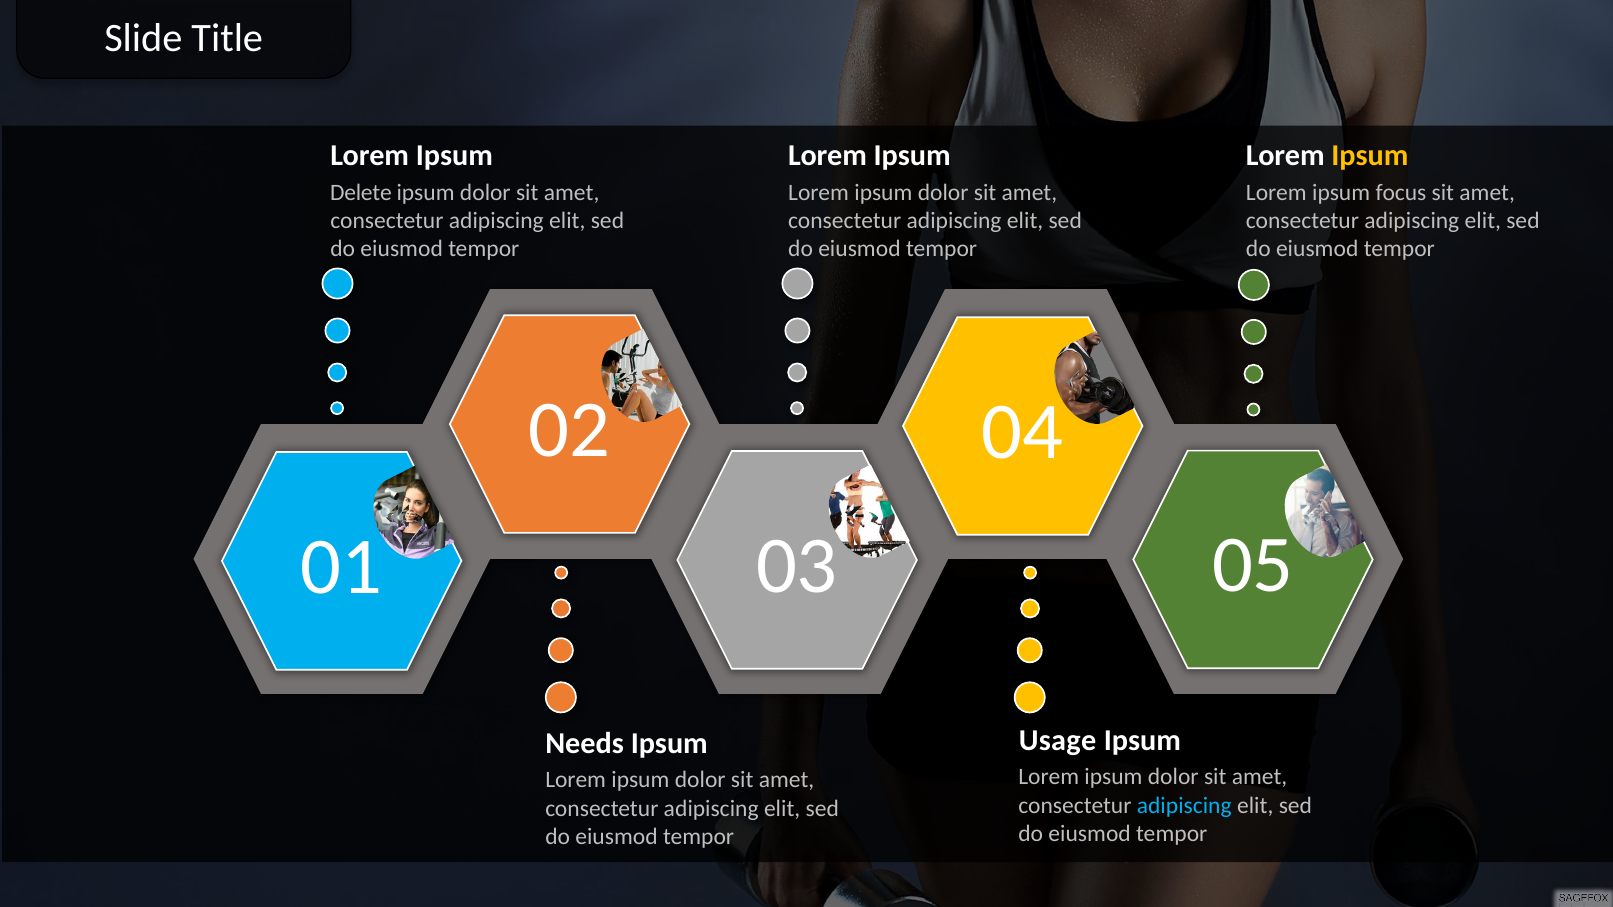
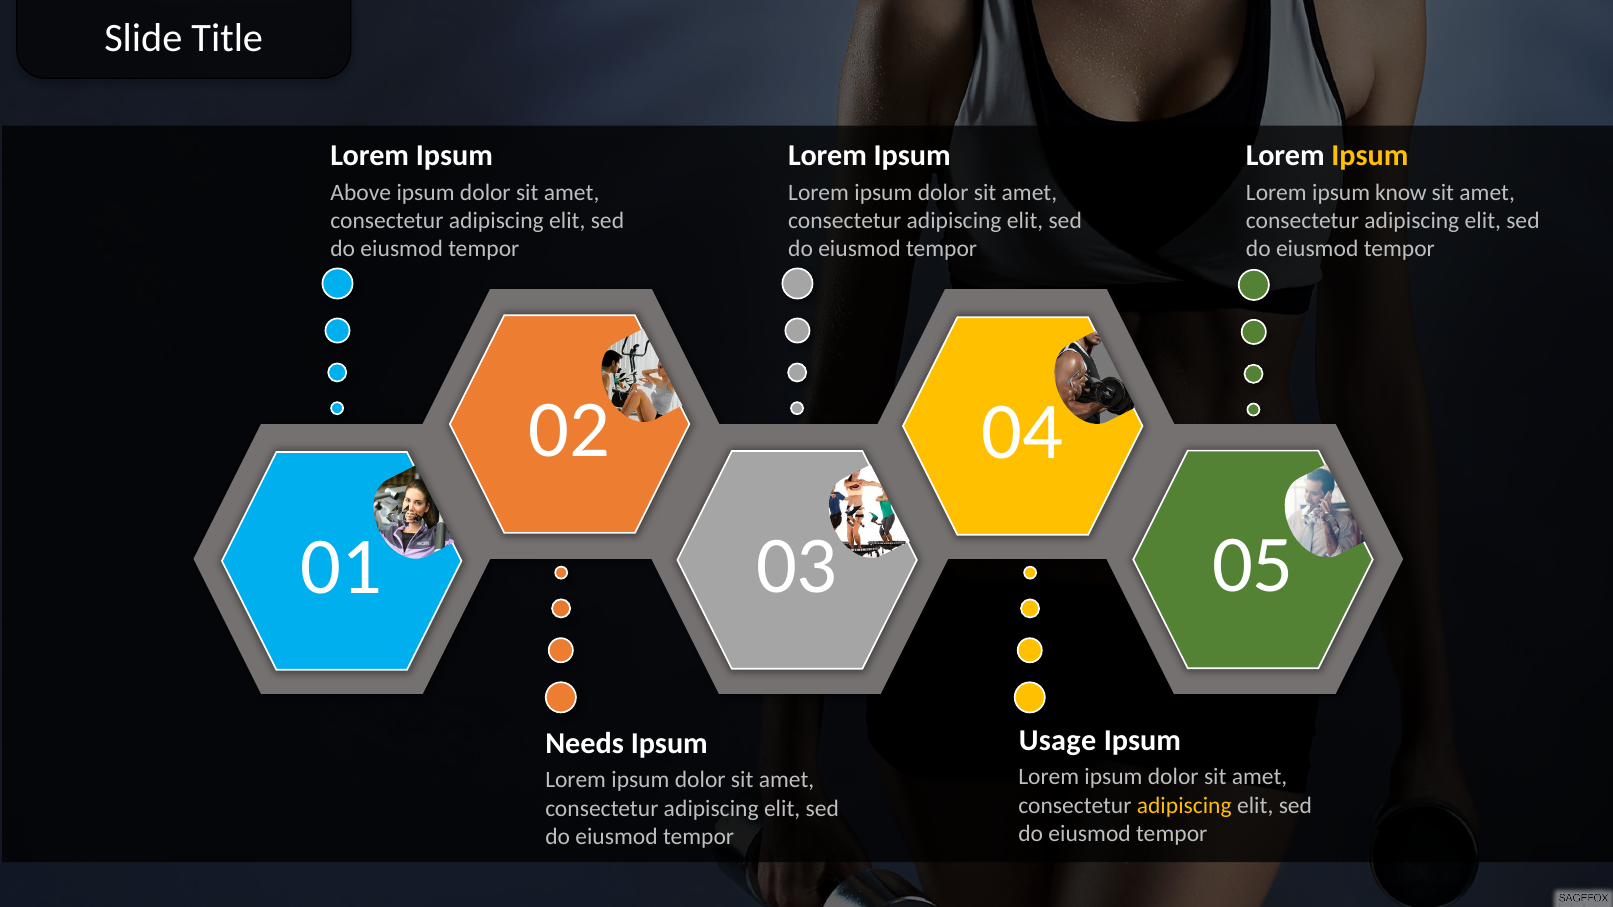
Delete: Delete -> Above (361, 193)
focus: focus -> know (1401, 193)
adipiscing colour: light blue -> yellow (1184, 806)
